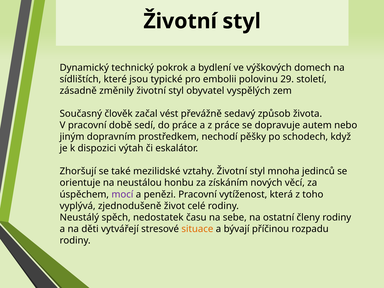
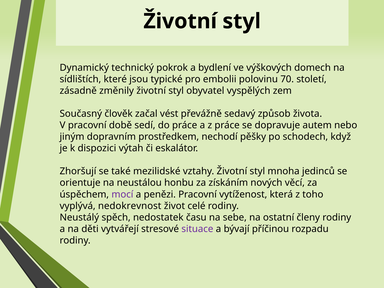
29: 29 -> 70 (287, 79)
zjednodušeně: zjednodušeně -> nedokrevnost (130, 206)
situace colour: orange -> purple (197, 229)
